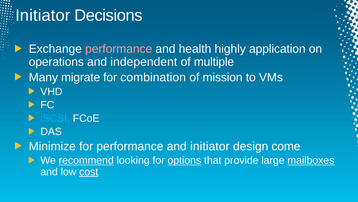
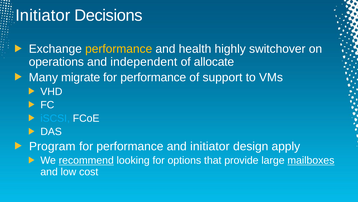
performance colour: pink -> yellow (119, 49)
application: application -> switchover (277, 49)
multiple: multiple -> allocate (214, 62)
combination: combination -> performance (153, 77)
mission: mission -> support (223, 77)
Minimize: Minimize -> Program (52, 146)
come: come -> apply (286, 146)
options underline: present -> none (184, 160)
cost underline: present -> none (89, 171)
